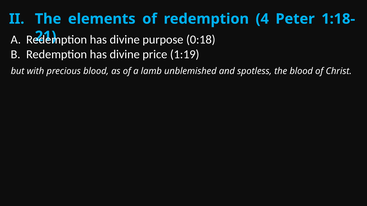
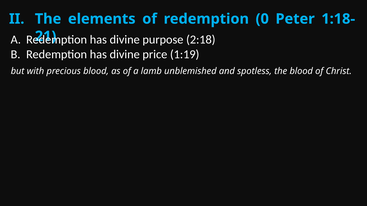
4: 4 -> 0 (262, 19)
0:18: 0:18 -> 2:18 (201, 40)
